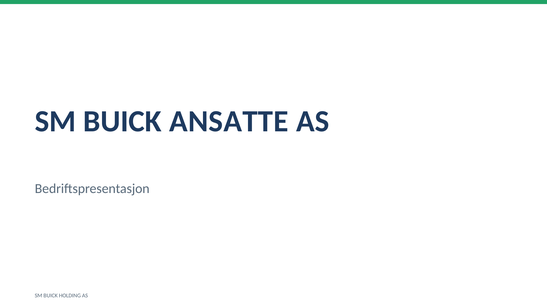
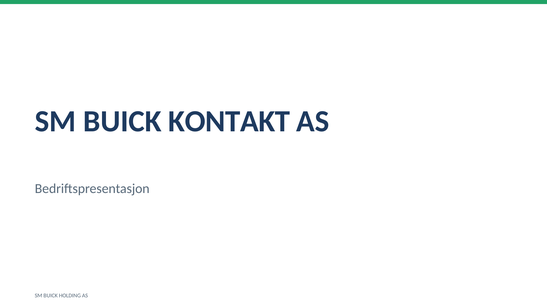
ANSATTE: ANSATTE -> KONTAKT (229, 121)
